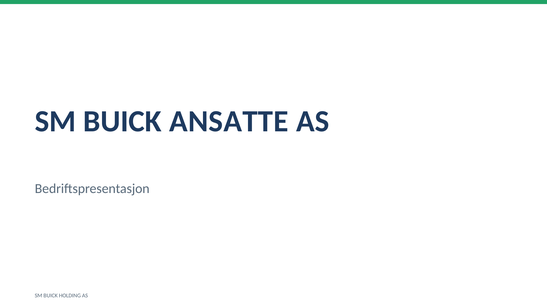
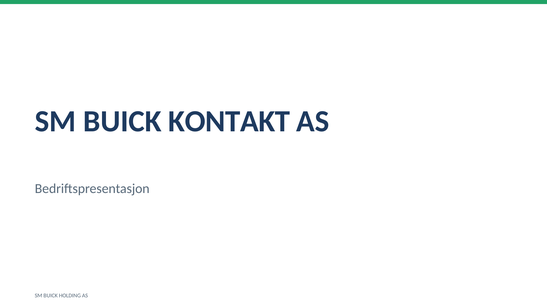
ANSATTE: ANSATTE -> KONTAKT (229, 121)
